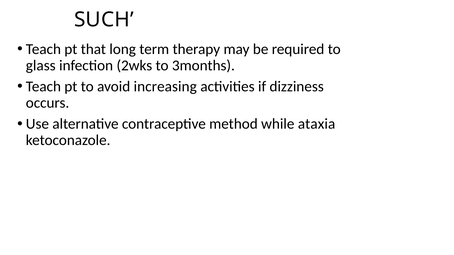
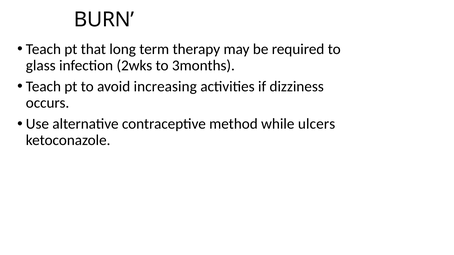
SUCH: SUCH -> BURN (104, 20)
ataxia: ataxia -> ulcers (317, 124)
